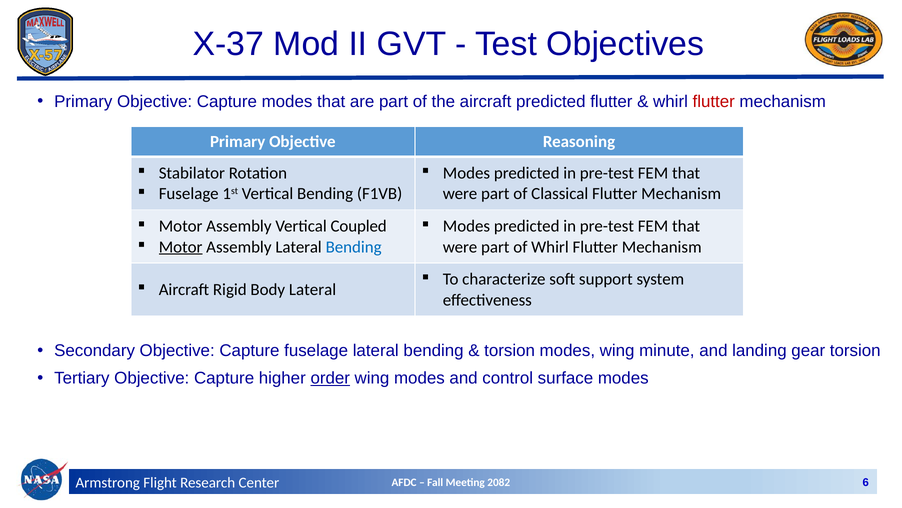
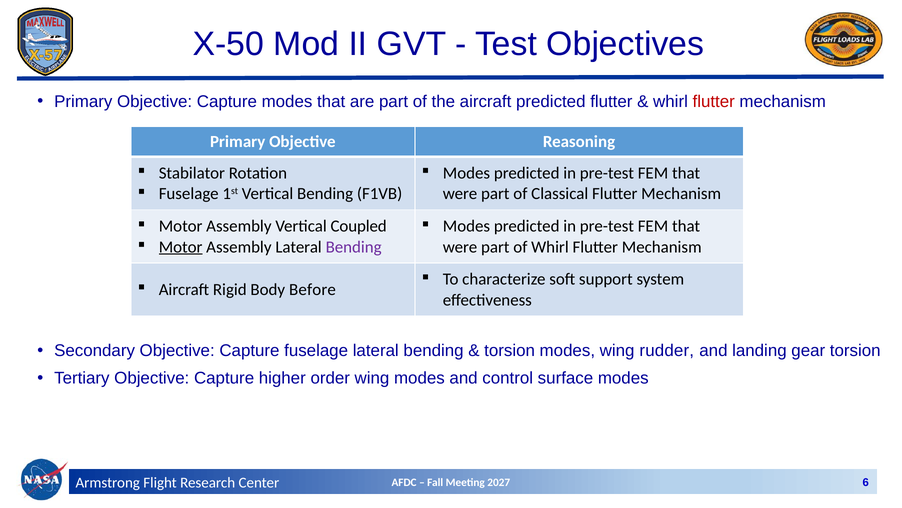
X-37: X-37 -> X-50 (228, 44)
Bending colour: blue -> purple (354, 247)
Body Lateral: Lateral -> Before (312, 289)
minute: minute -> rudder (667, 350)
order underline: present -> none (330, 378)
2082: 2082 -> 2027 (499, 482)
